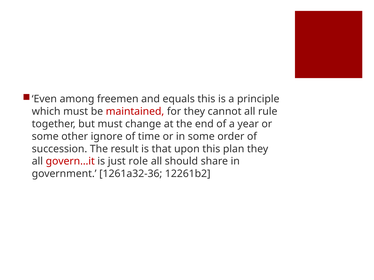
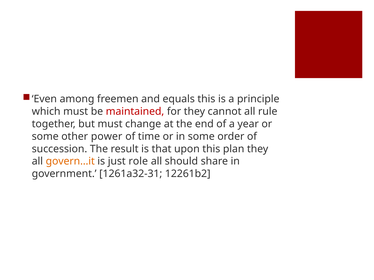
ignore: ignore -> power (107, 137)
govern…it colour: red -> orange (70, 162)
1261a32-36: 1261a32-36 -> 1261a32-31 (131, 174)
